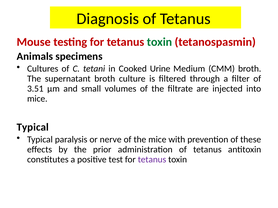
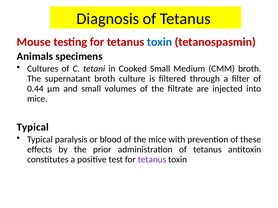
toxin colour: green -> blue (160, 42)
Cooked Urine: Urine -> Small (160, 69)
3.51: 3.51 -> 0.44 (35, 89)
nerve: nerve -> blood (111, 140)
